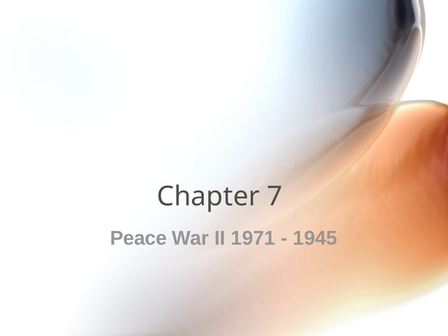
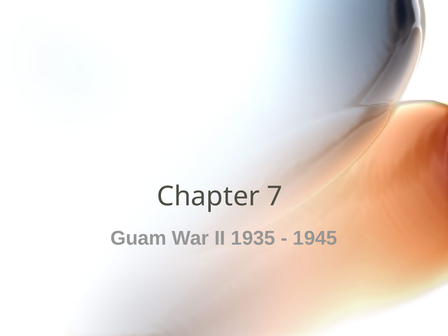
Peace: Peace -> Guam (138, 238)
1971: 1971 -> 1935 (253, 238)
